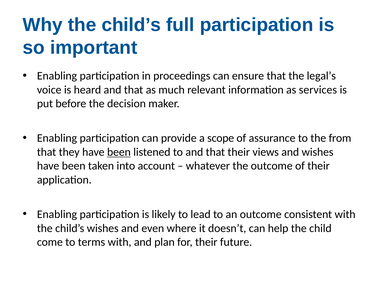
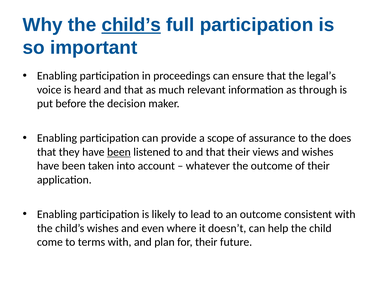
child’s underline: none -> present (131, 25)
services: services -> through (318, 90)
from: from -> does (340, 138)
